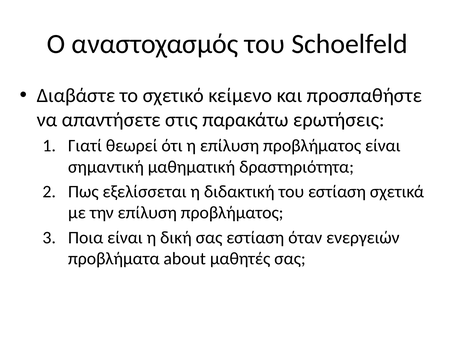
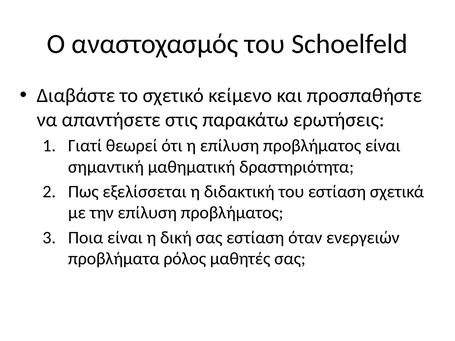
about: about -> ρόλος (185, 259)
